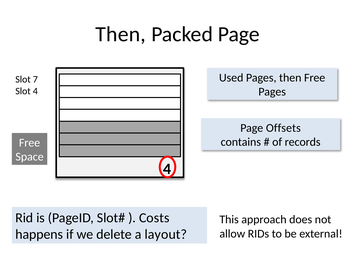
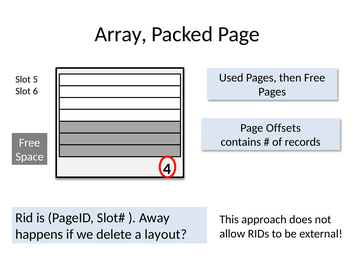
Then: Then -> Array (121, 34)
7: 7 -> 5 (35, 79)
Slot 4: 4 -> 6 (35, 91)
Costs: Costs -> Away (154, 218)
